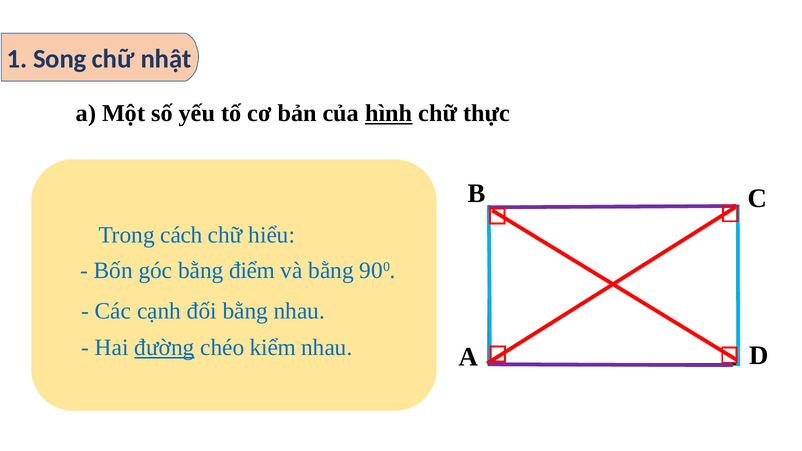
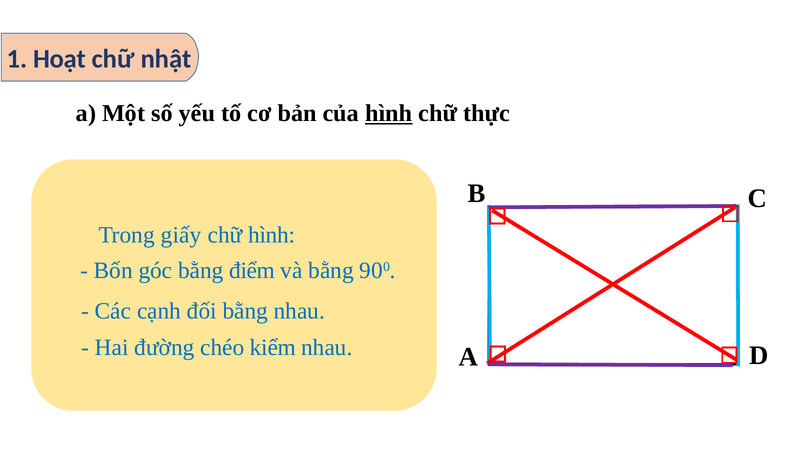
Song: Song -> Hoạt (60, 59)
cách: cách -> giấy (181, 235)
chữ hiểu: hiểu -> hình (272, 235)
đường underline: present -> none (164, 348)
